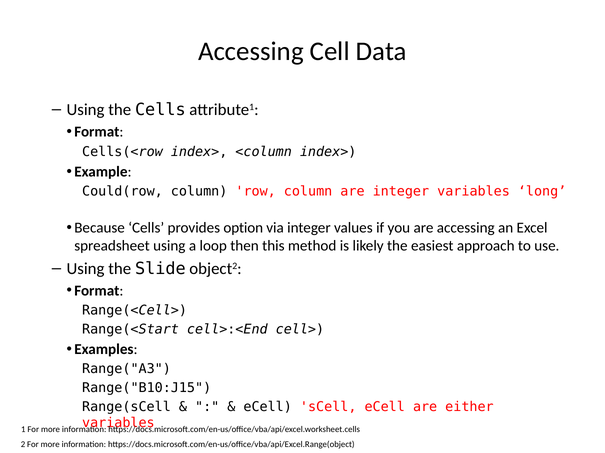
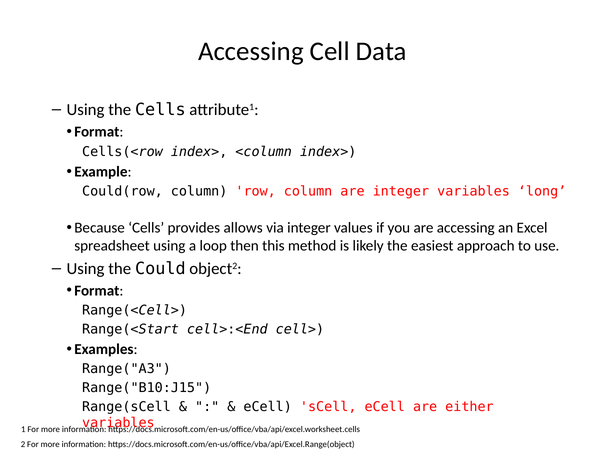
option: option -> allows (243, 228)
Slide: Slide -> Could (160, 269)
